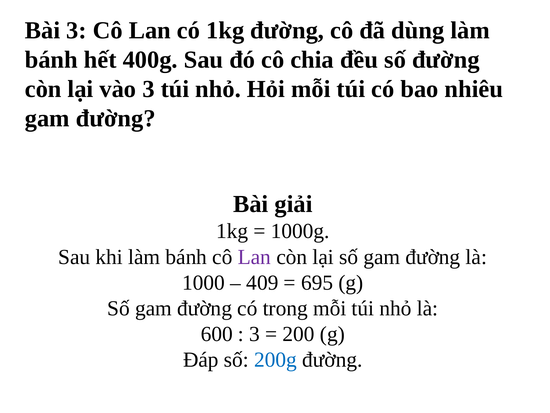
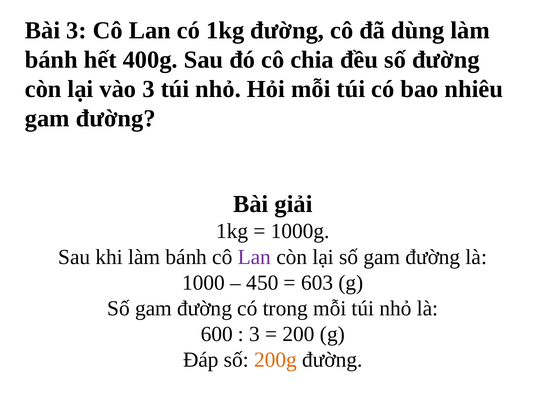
409: 409 -> 450 (262, 282)
695: 695 -> 603 (317, 282)
200g colour: blue -> orange (276, 359)
